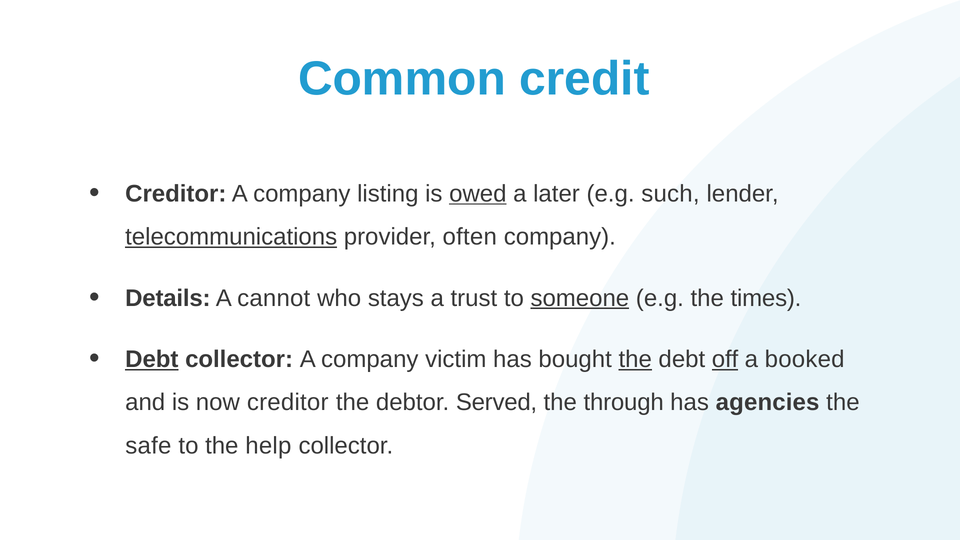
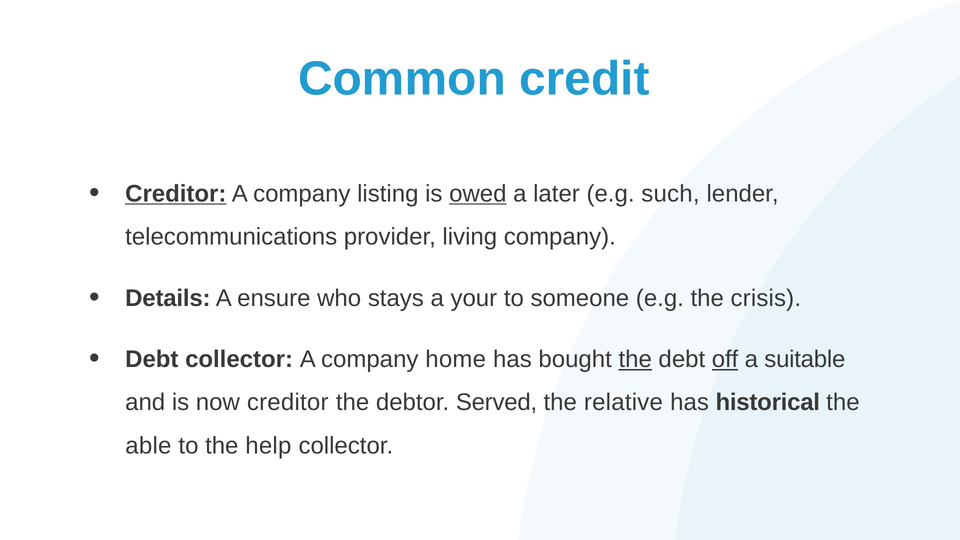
Creditor underline: none -> present (176, 194)
telecommunications underline: present -> none (231, 237)
often: often -> living (470, 237)
cannot: cannot -> ensure (274, 298)
trust: trust -> your (474, 298)
someone underline: present -> none (580, 298)
times: times -> crisis (766, 298)
Debt underline: present -> none (152, 359)
victim: victim -> home (456, 359)
booked: booked -> suitable (805, 359)
through: through -> relative (623, 403)
agencies: agencies -> historical (768, 403)
safe: safe -> able (148, 446)
